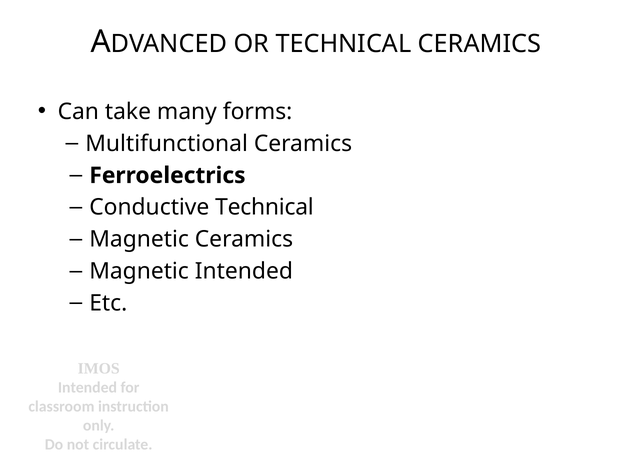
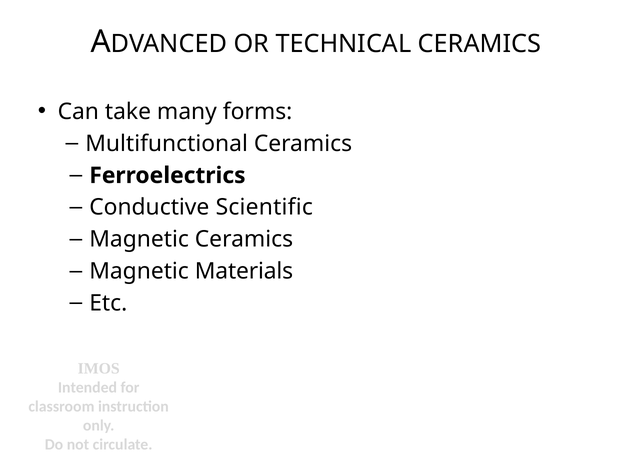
Conductive Technical: Technical -> Scientific (264, 207)
Magnetic Intended: Intended -> Materials (244, 271)
